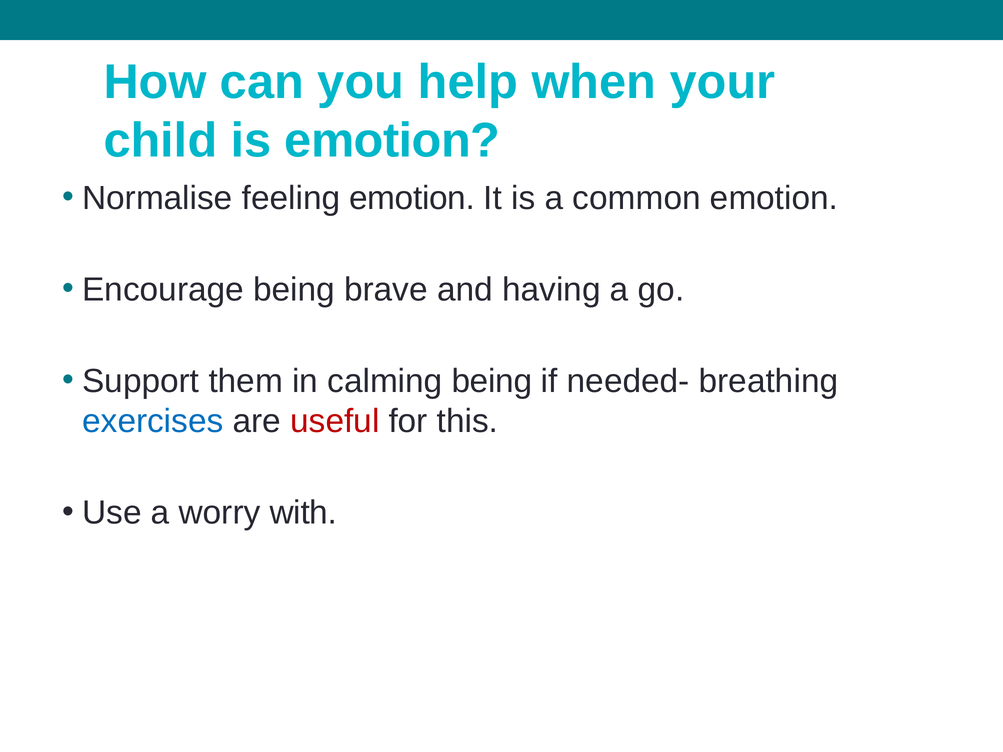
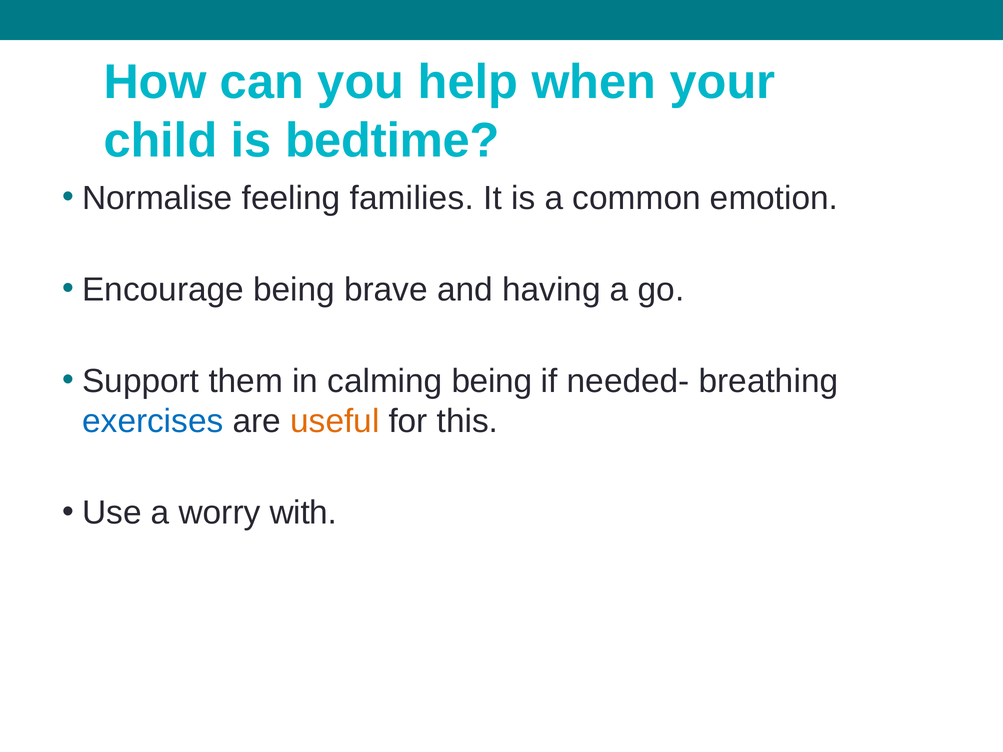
is emotion: emotion -> bedtime (392, 141)
feeling emotion: emotion -> families (412, 198)
useful colour: red -> orange (335, 422)
